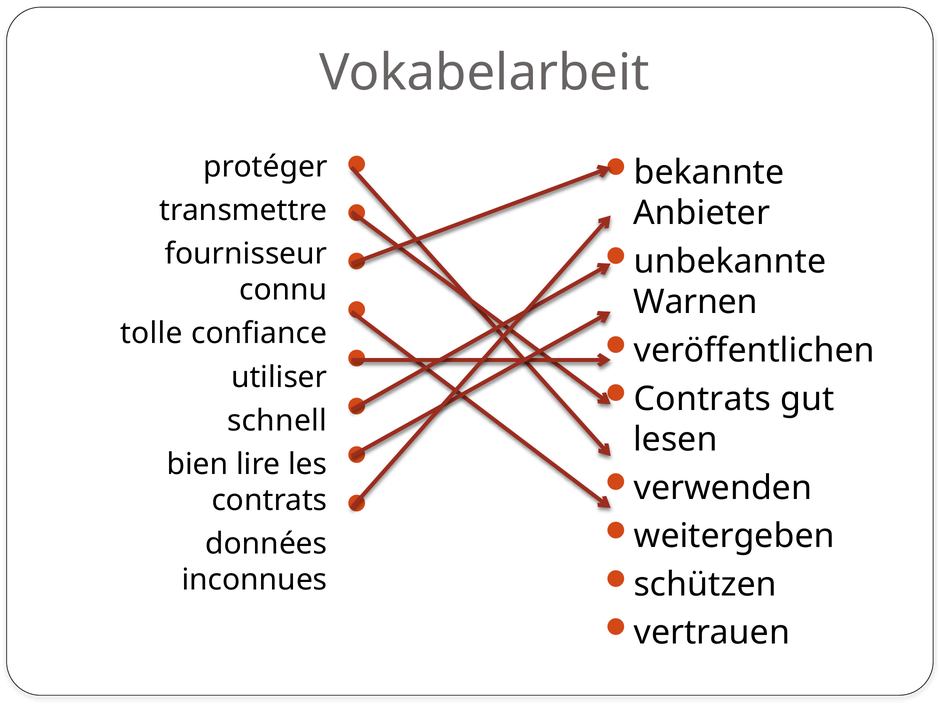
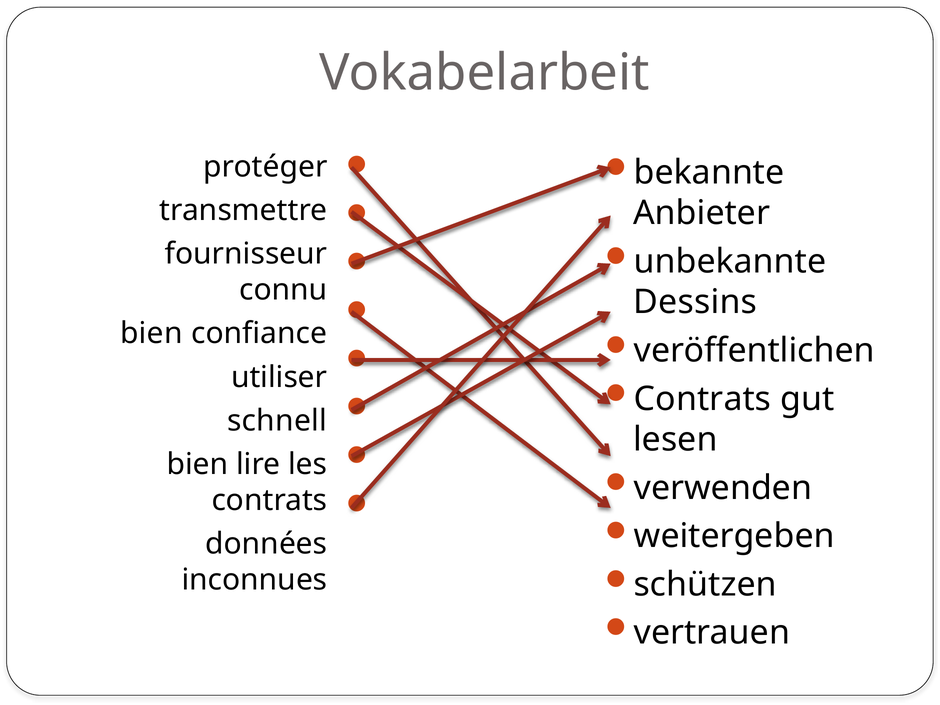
Warnen: Warnen -> Dessins (695, 302)
tolle: tolle -> bien (151, 334)
